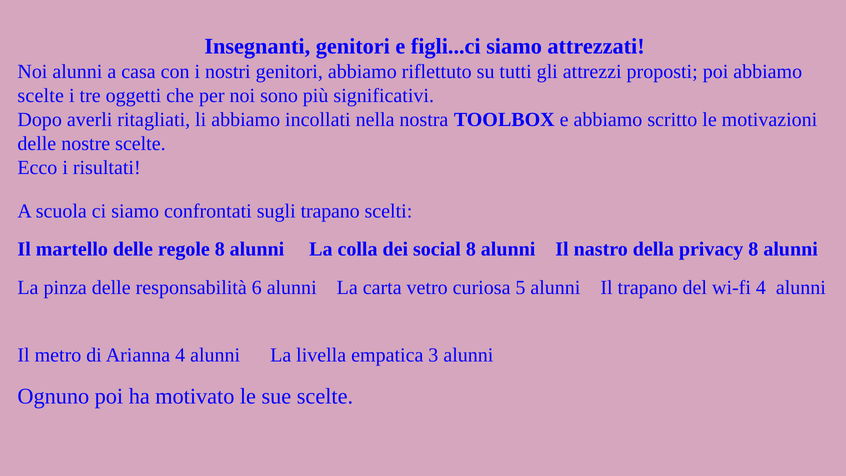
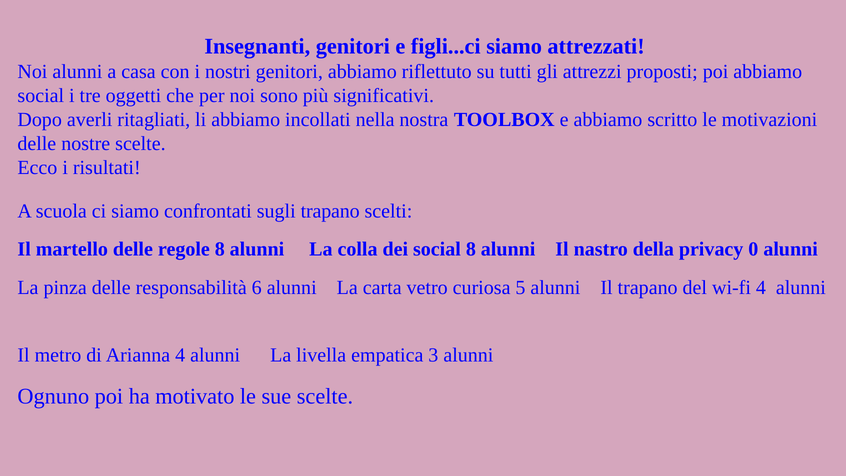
scelte: scelte -> social (41, 96)
privacy 8: 8 -> 0 (753, 249)
